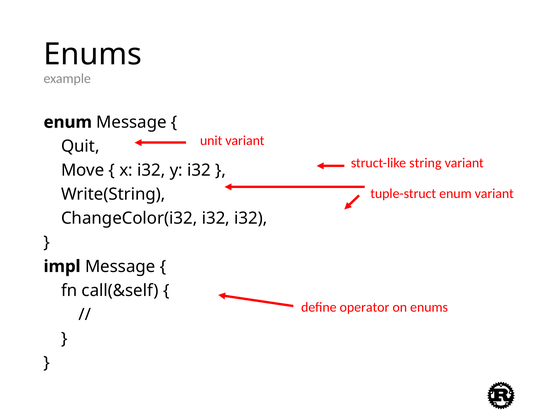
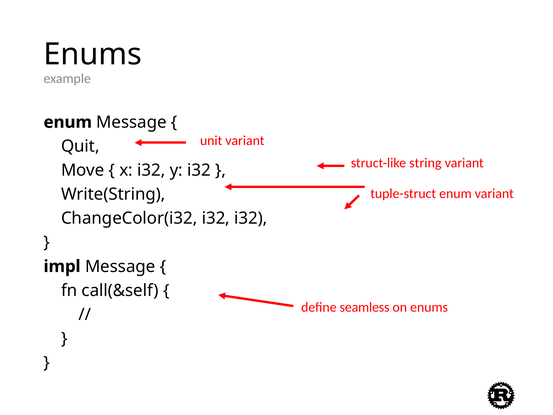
operator: operator -> seamless (365, 307)
